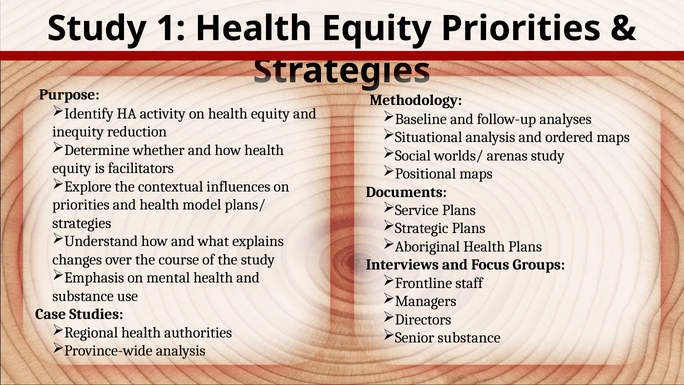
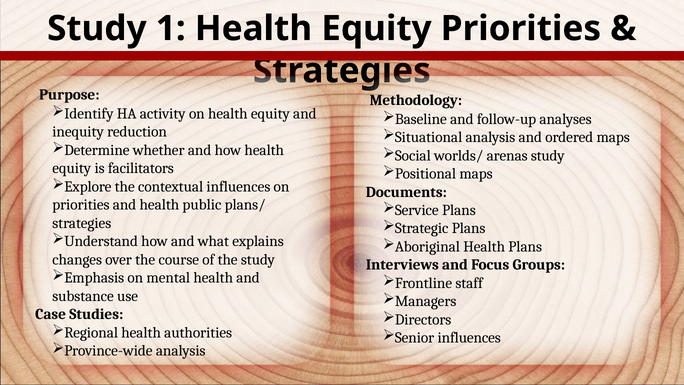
model: model -> public (202, 205)
substance: substance -> influences (469, 338)
